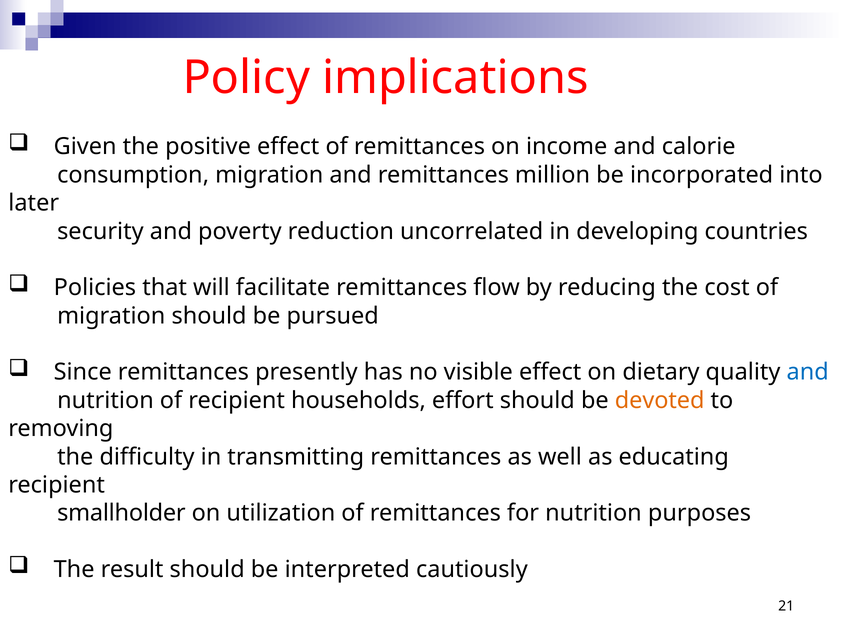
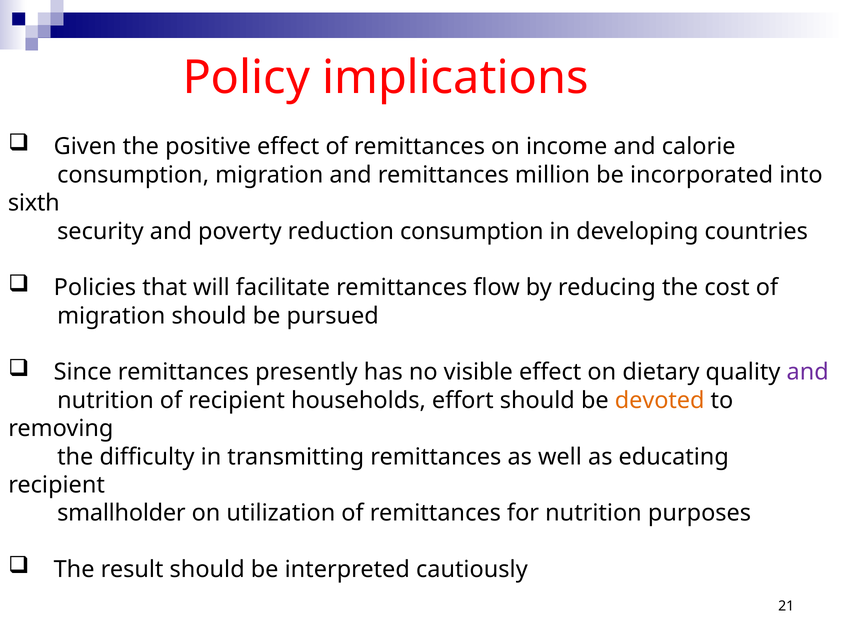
later: later -> sixth (34, 203)
reduction uncorrelated: uncorrelated -> consumption (472, 231)
and colour: blue -> purple (808, 372)
